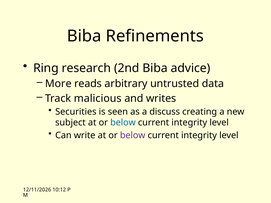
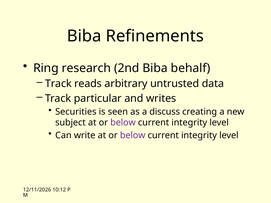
advice: advice -> behalf (190, 68)
More: More -> Track (58, 84)
malicious: malicious -> particular (98, 98)
below colour: blue -> purple (123, 123)
